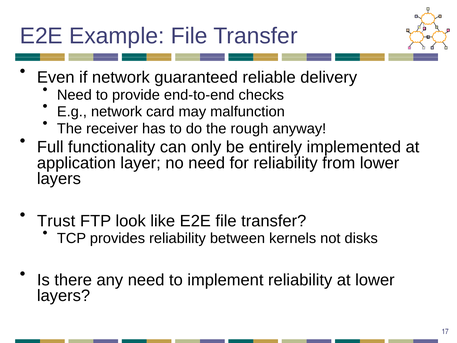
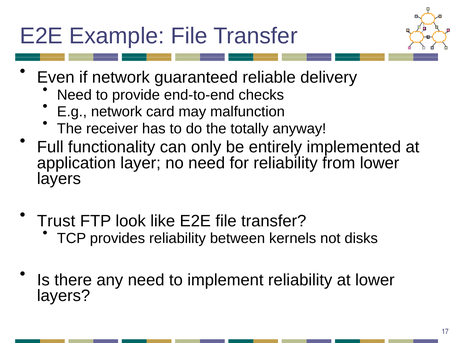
rough: rough -> totally (250, 129)
